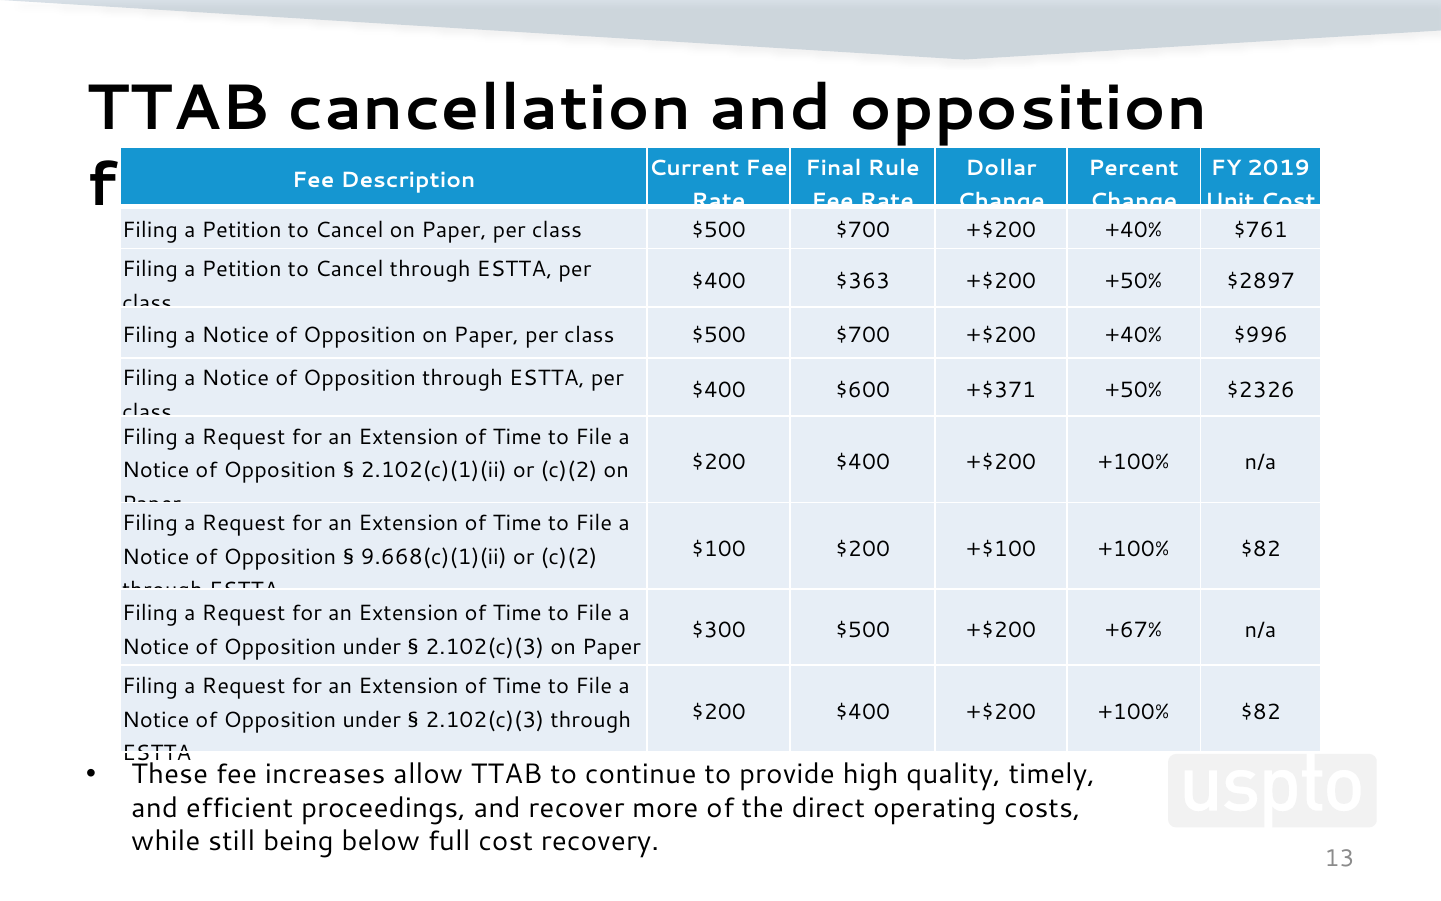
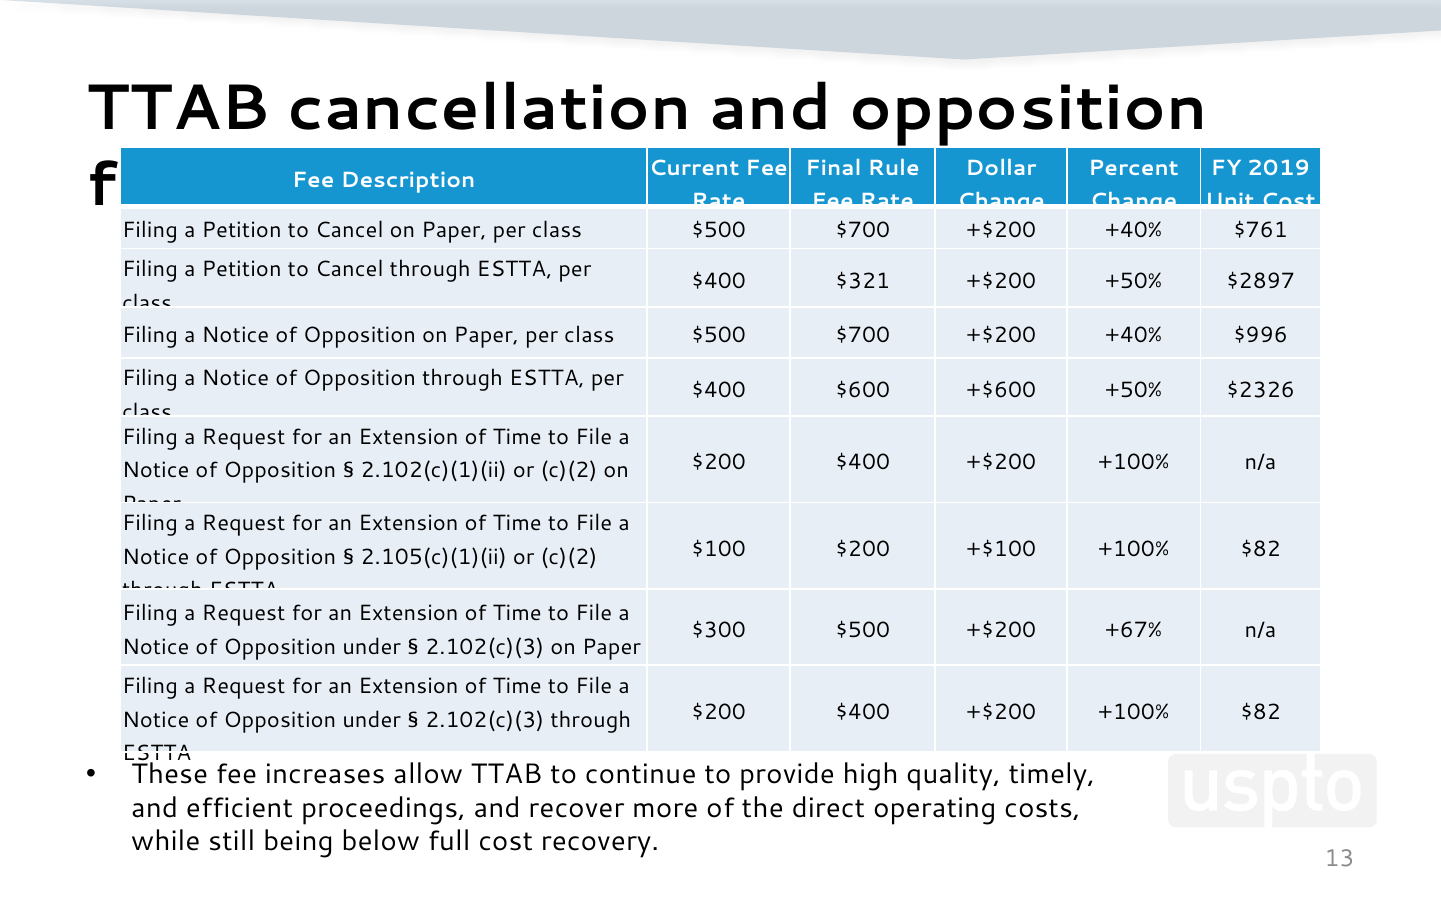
$363: $363 -> $321 (863, 281)
+$371: +$371 -> +$600 (1001, 390)
9.668(c)(1)(ii: 9.668(c)(1)(ii -> 2.105(c)(1)(ii (434, 557)
